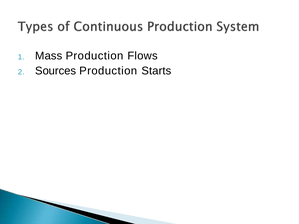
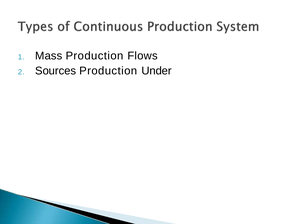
Starts: Starts -> Under (157, 71)
